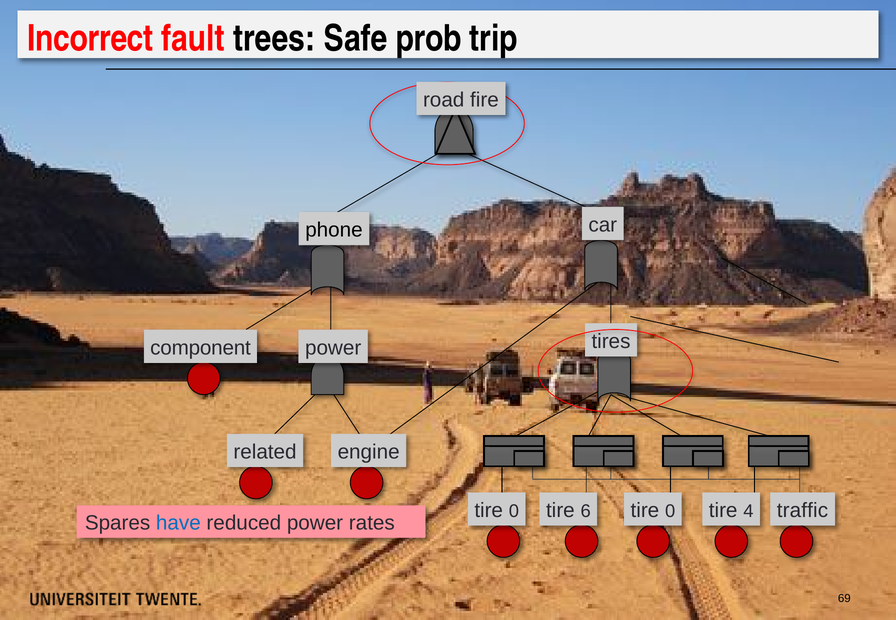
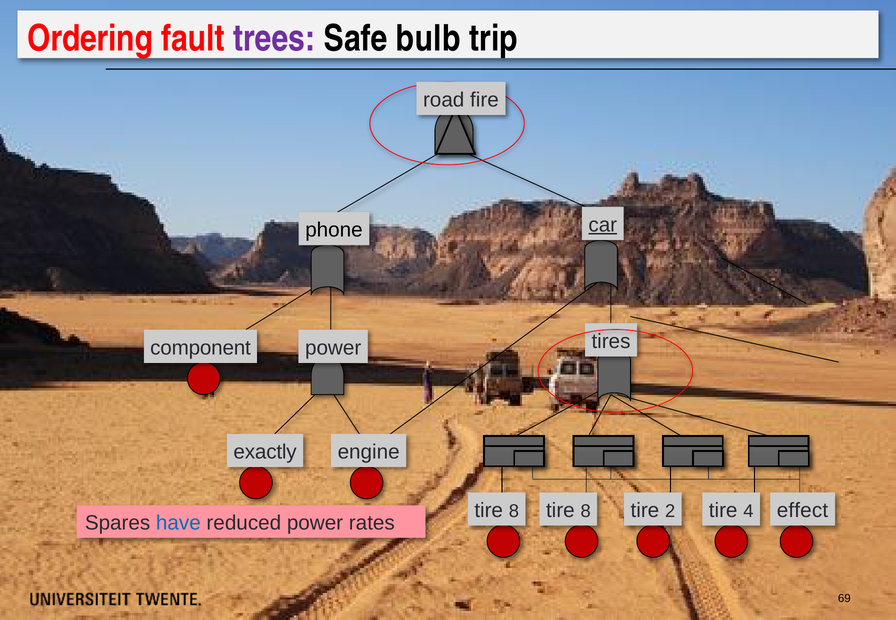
Incorrect: Incorrect -> Ordering (90, 39)
trees colour: black -> purple (274, 39)
prob: prob -> bulb (428, 39)
car underline: none -> present (603, 225)
related: related -> exactly (265, 452)
0: 0 -> 8 (514, 511)
6: 6 -> 8 (586, 511)
0: 0 -> 2 (670, 511)
traffic: traffic -> effect (802, 511)
